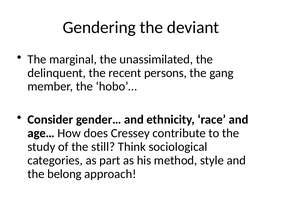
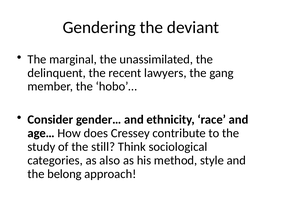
persons: persons -> lawyers (165, 73)
part: part -> also (110, 160)
